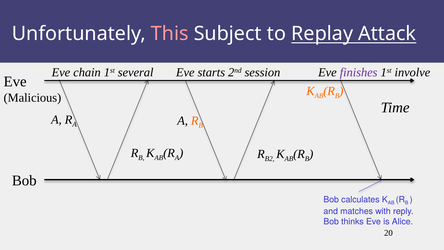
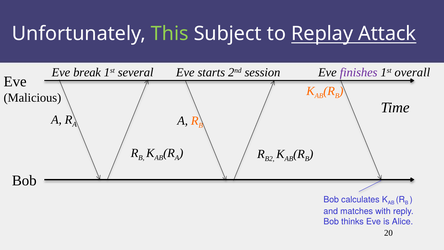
This colour: pink -> light green (170, 34)
chain: chain -> break (87, 72)
involve: involve -> overall (412, 72)
